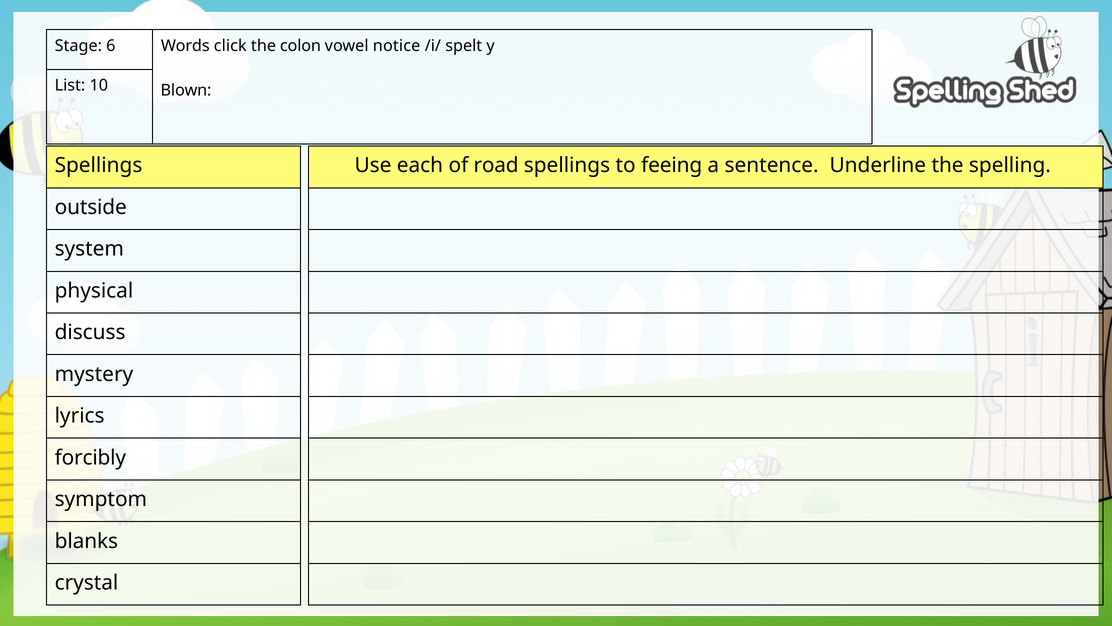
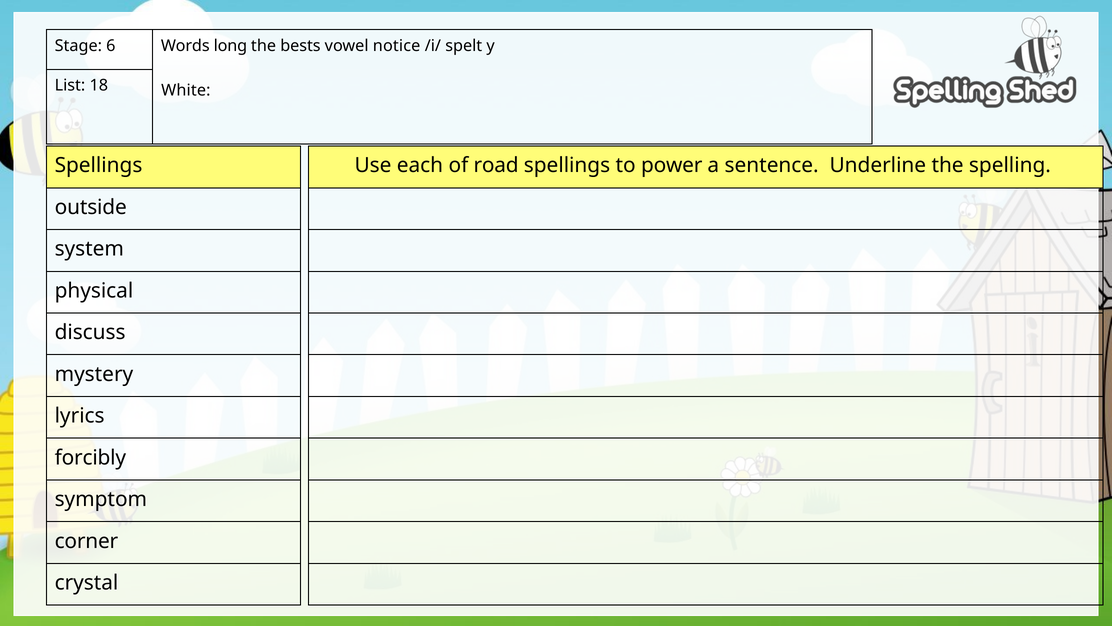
click: click -> long (230, 46)
colon: colon -> bests (300, 46)
10: 10 -> 18 (99, 85)
Blown: Blown -> White (186, 90)
feeing: feeing -> power (672, 165)
blanks: blanks -> corner (86, 541)
